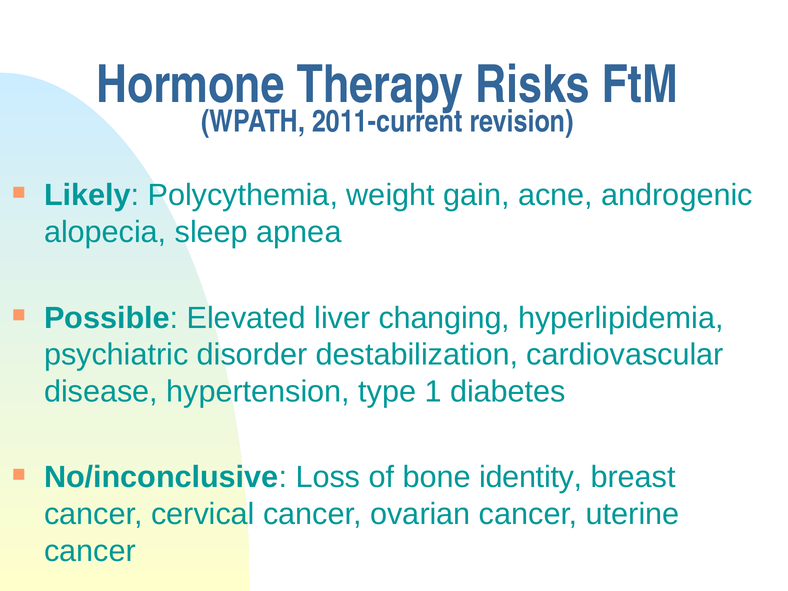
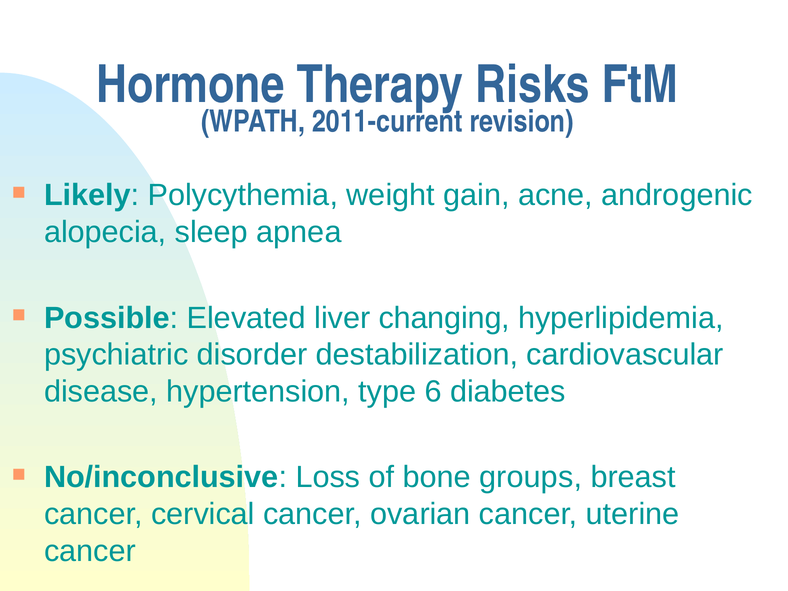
1: 1 -> 6 (433, 391)
identity: identity -> groups (531, 477)
